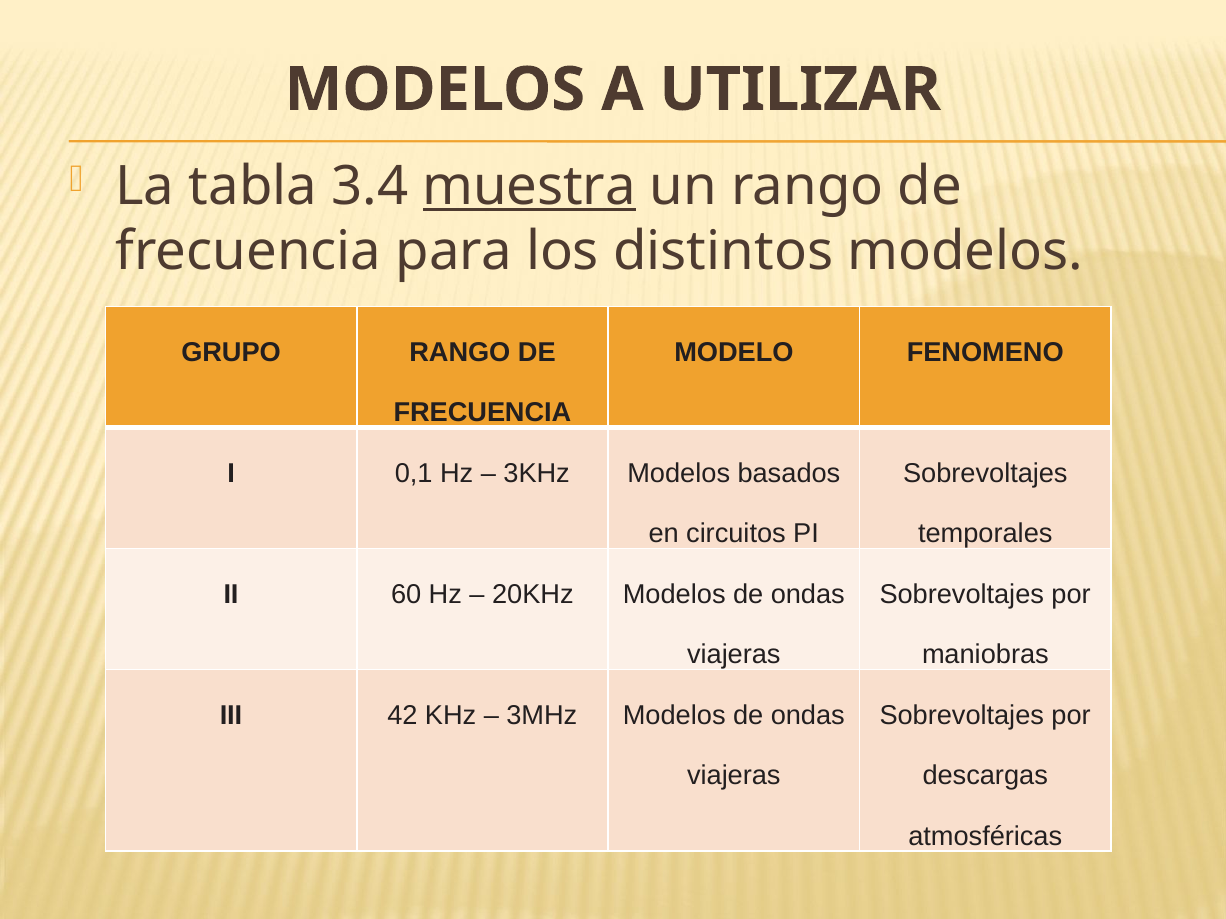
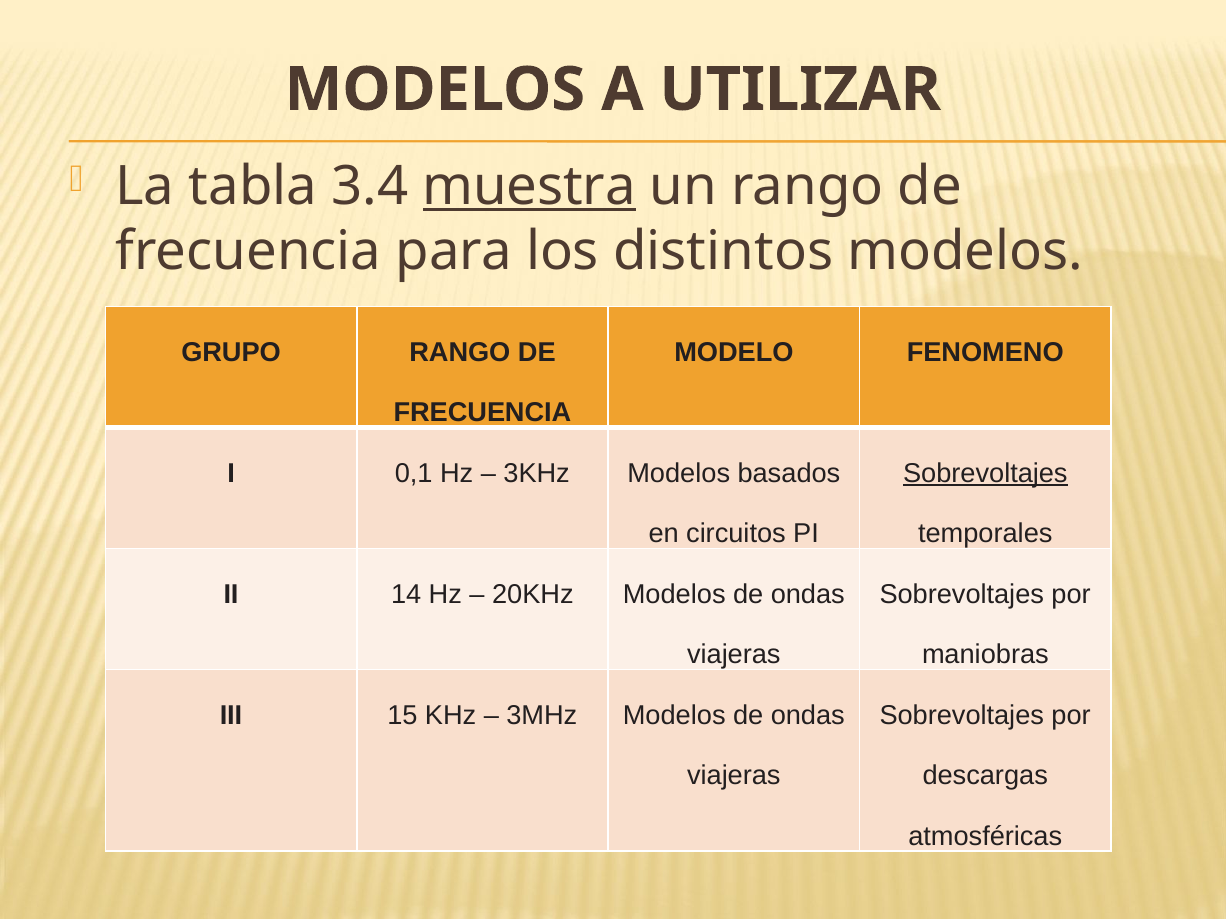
Sobrevoltajes underline: none -> present (985, 473)
60: 60 -> 14 (406, 595)
42: 42 -> 15 (402, 716)
